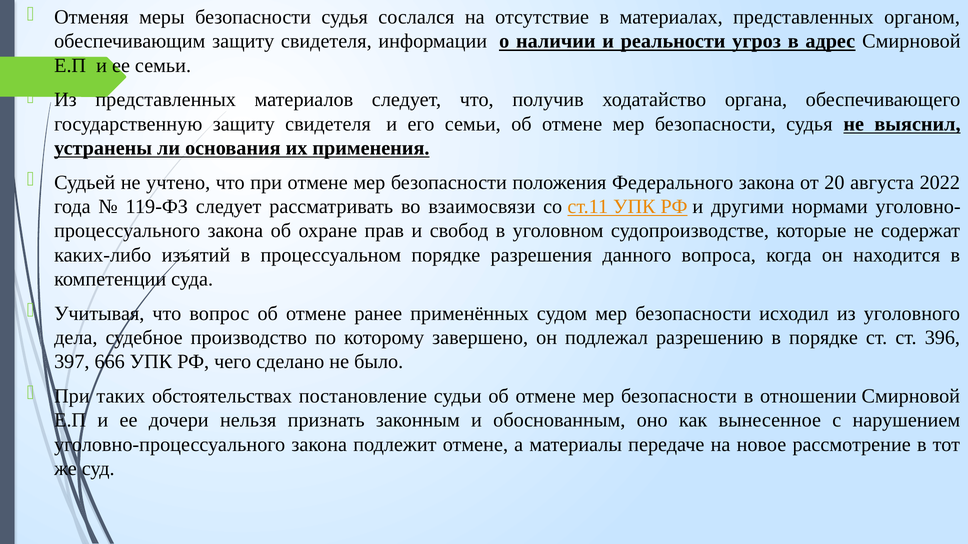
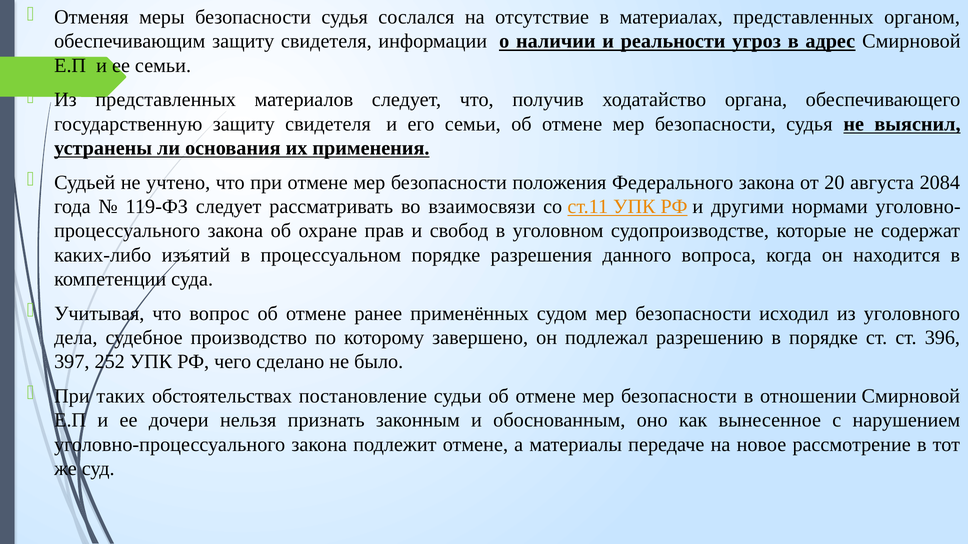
2022: 2022 -> 2084 (940, 183)
666: 666 -> 252 (110, 362)
